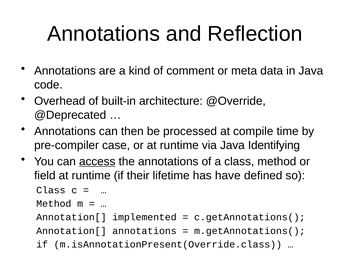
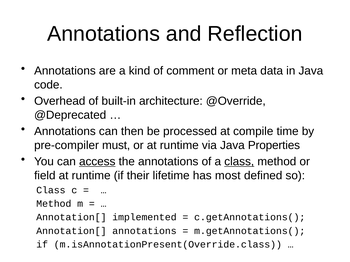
case: case -> must (116, 145)
Identifying: Identifying -> Properties (274, 145)
class underline: none -> present (239, 162)
have: have -> most (228, 176)
